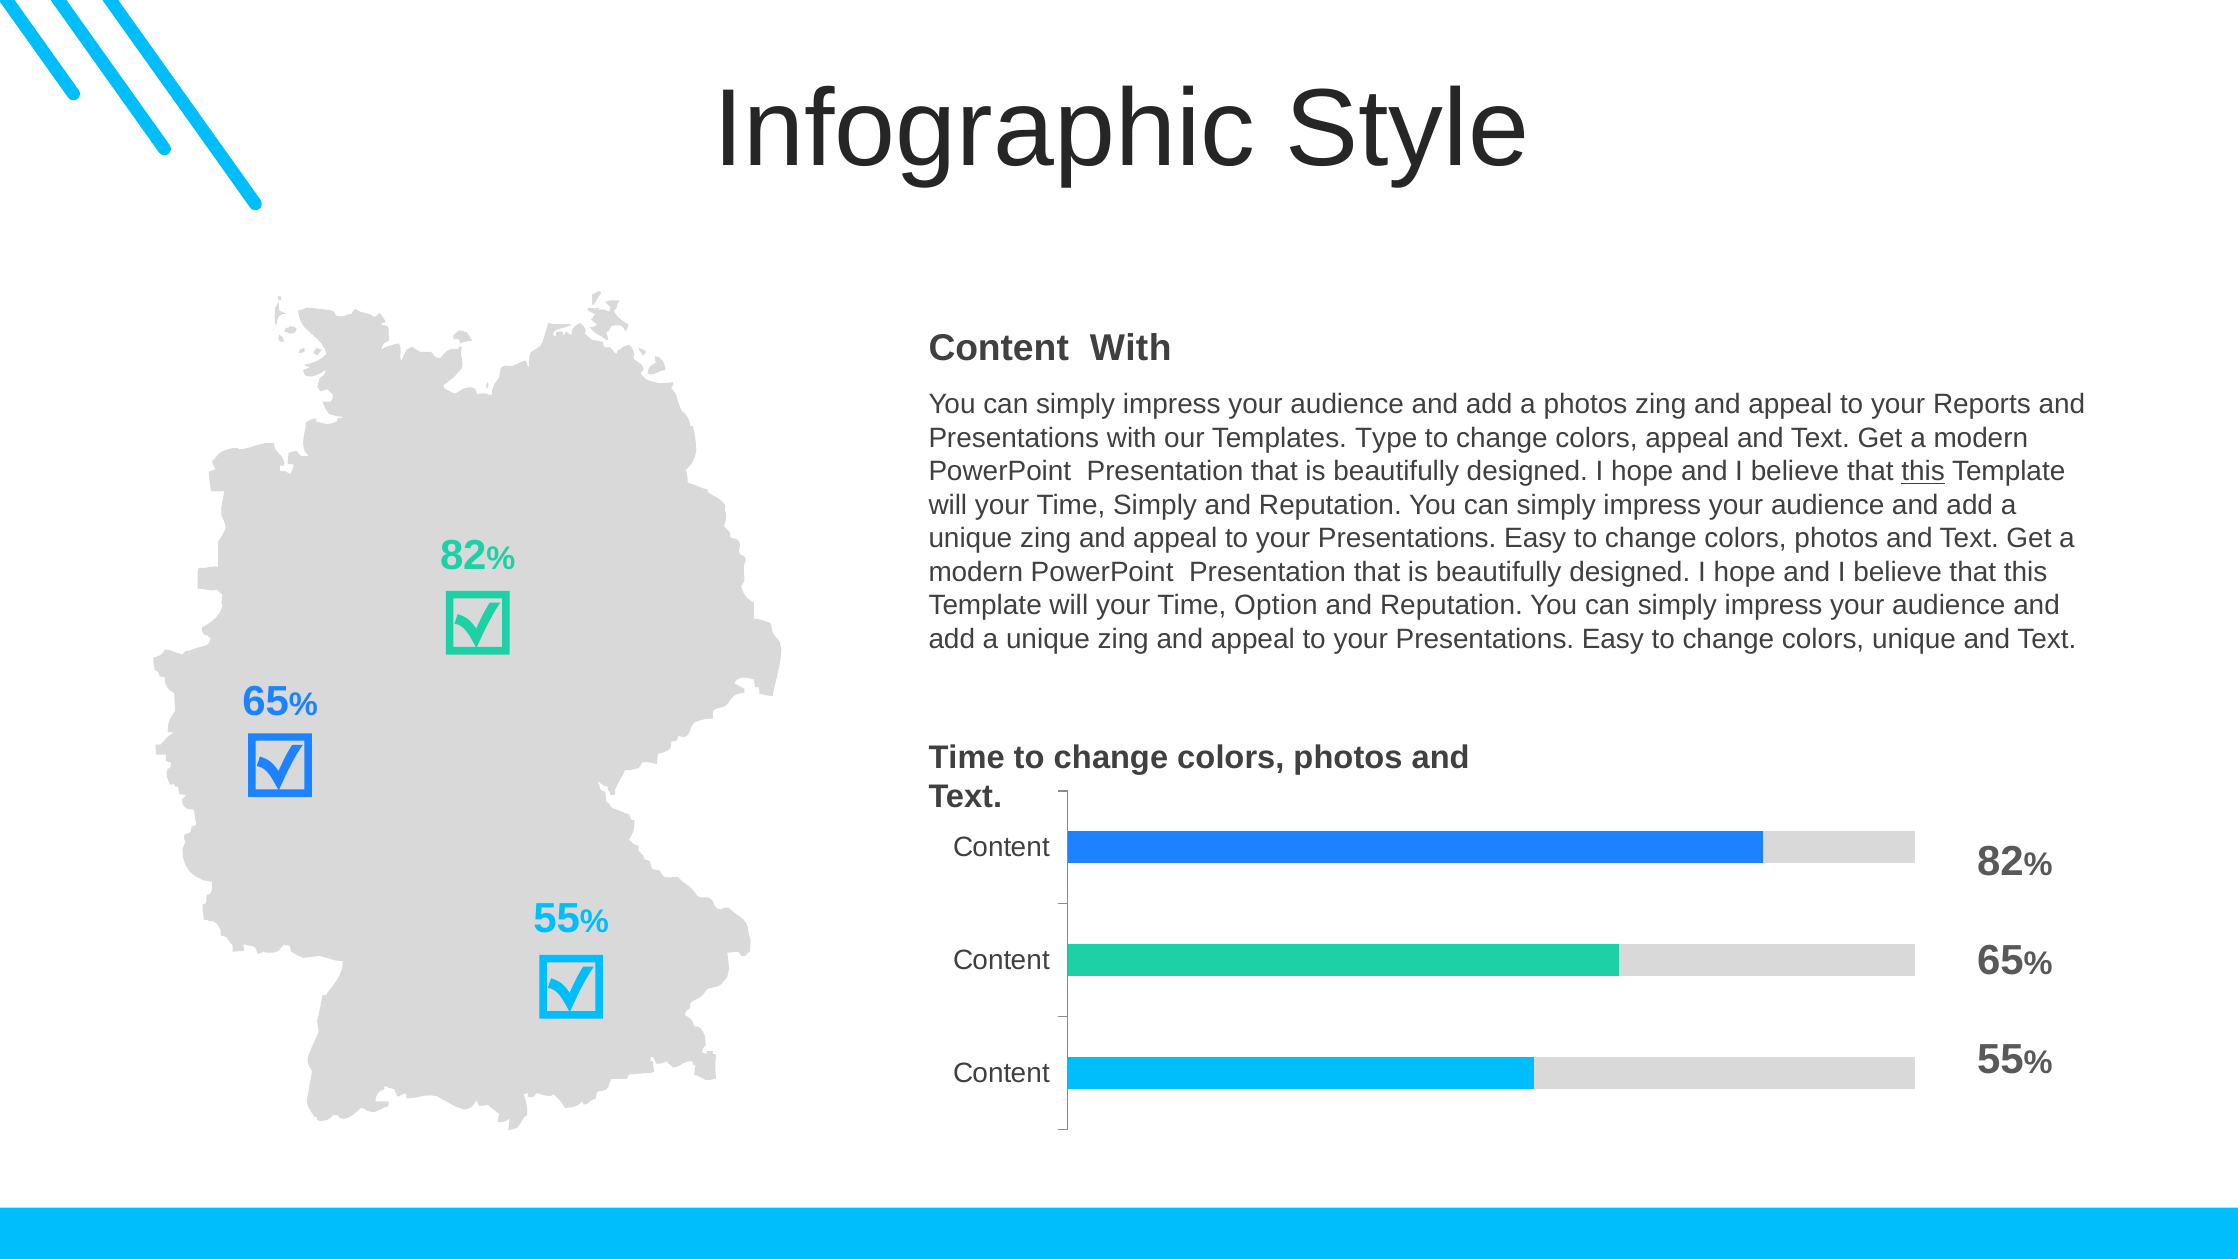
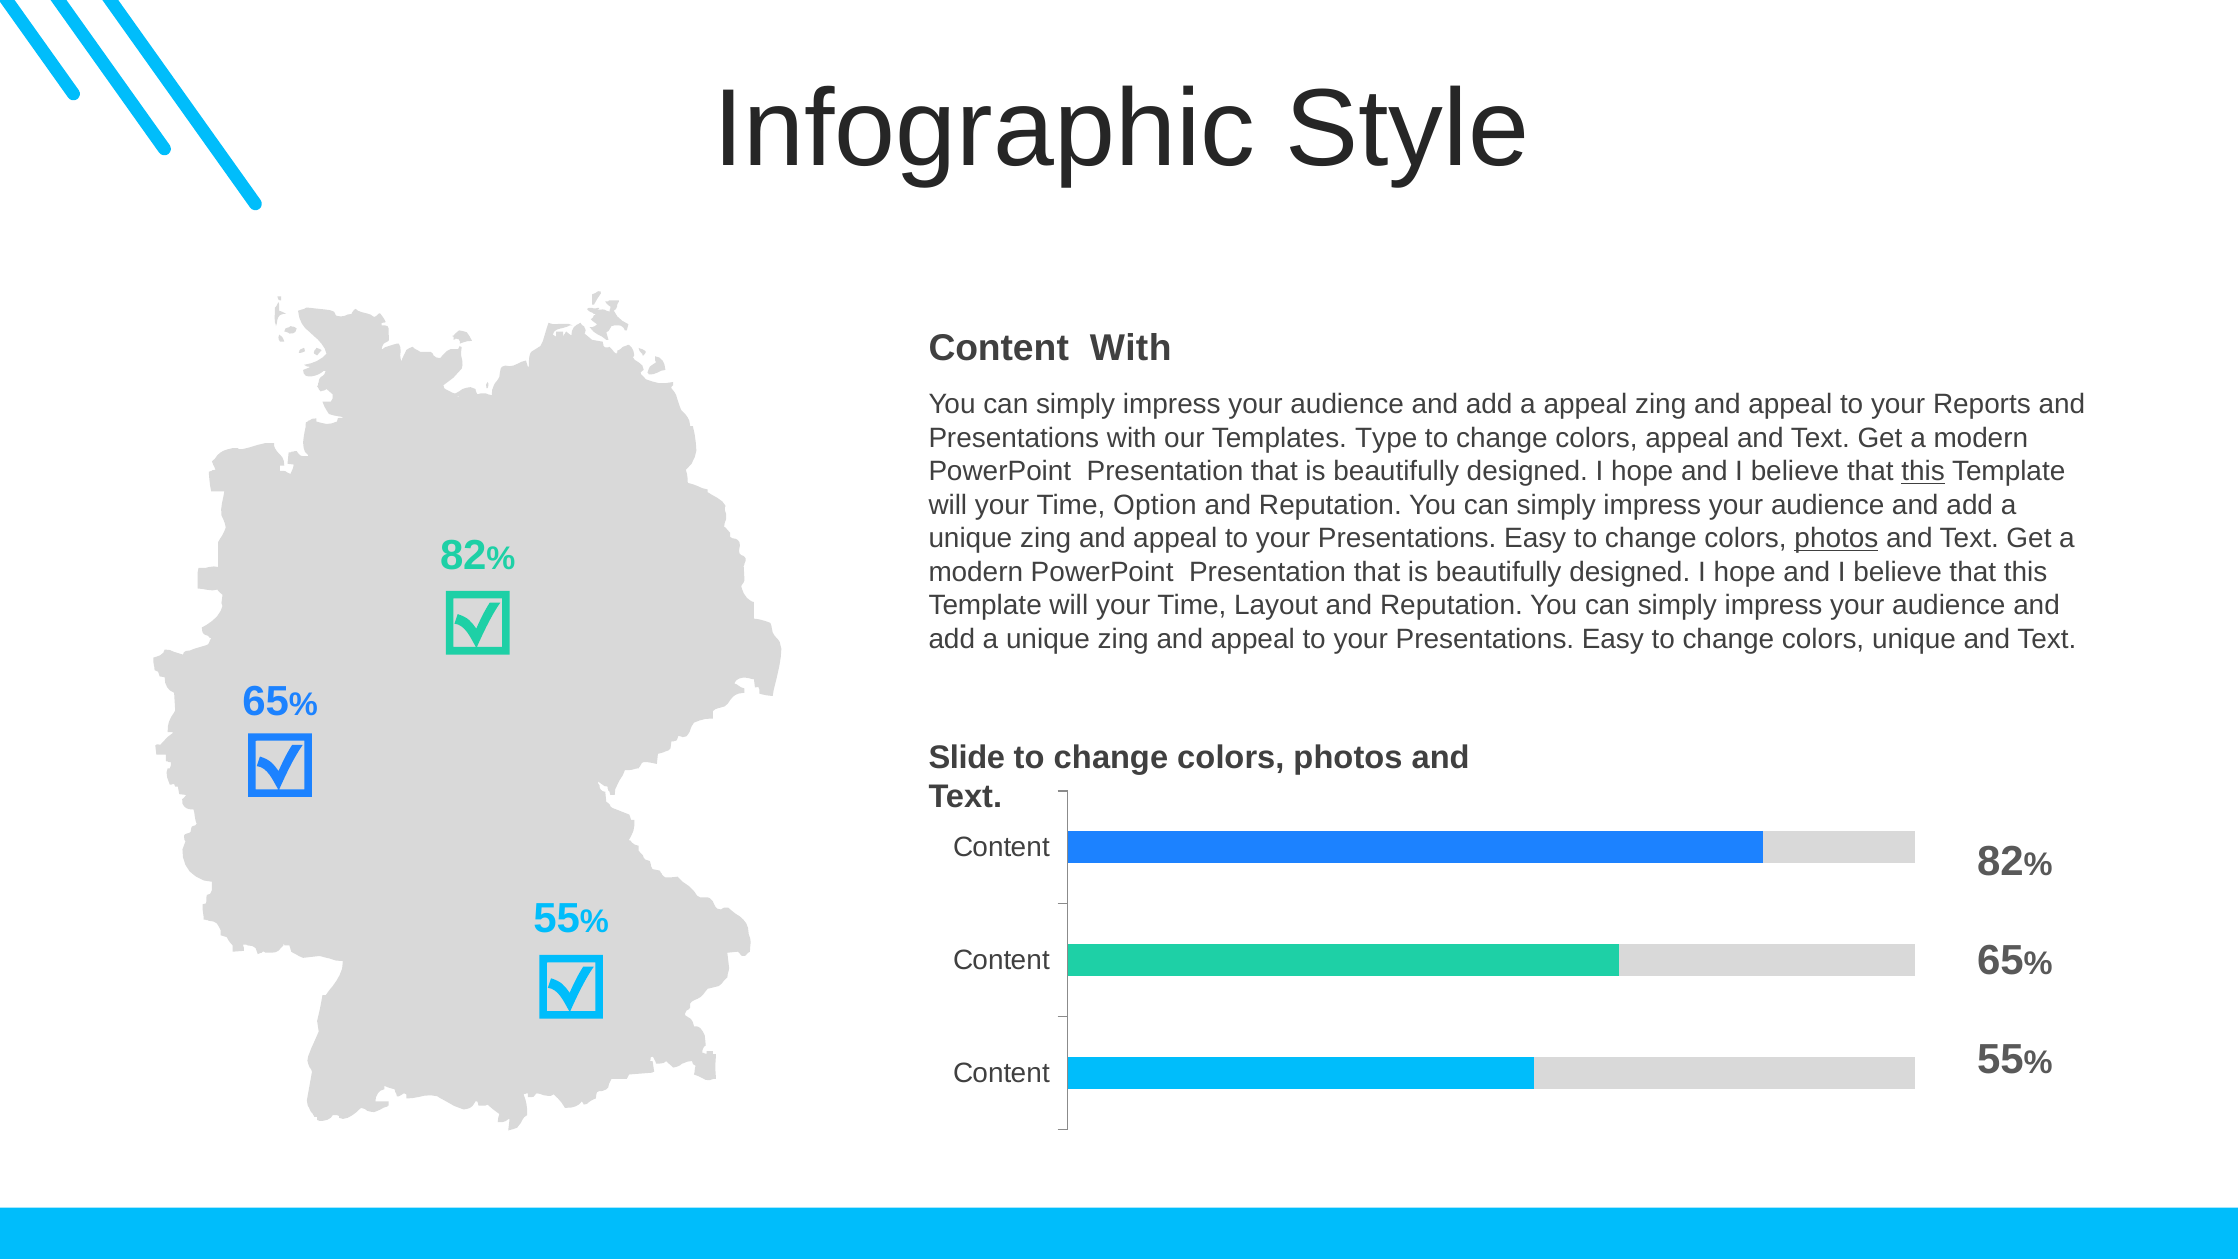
a photos: photos -> appeal (1585, 404)
Time Simply: Simply -> Option (1155, 505)
photos underline: none -> present (1836, 539)
Option: Option -> Layout (1276, 606)
Time: Time -> Slide (967, 757)
